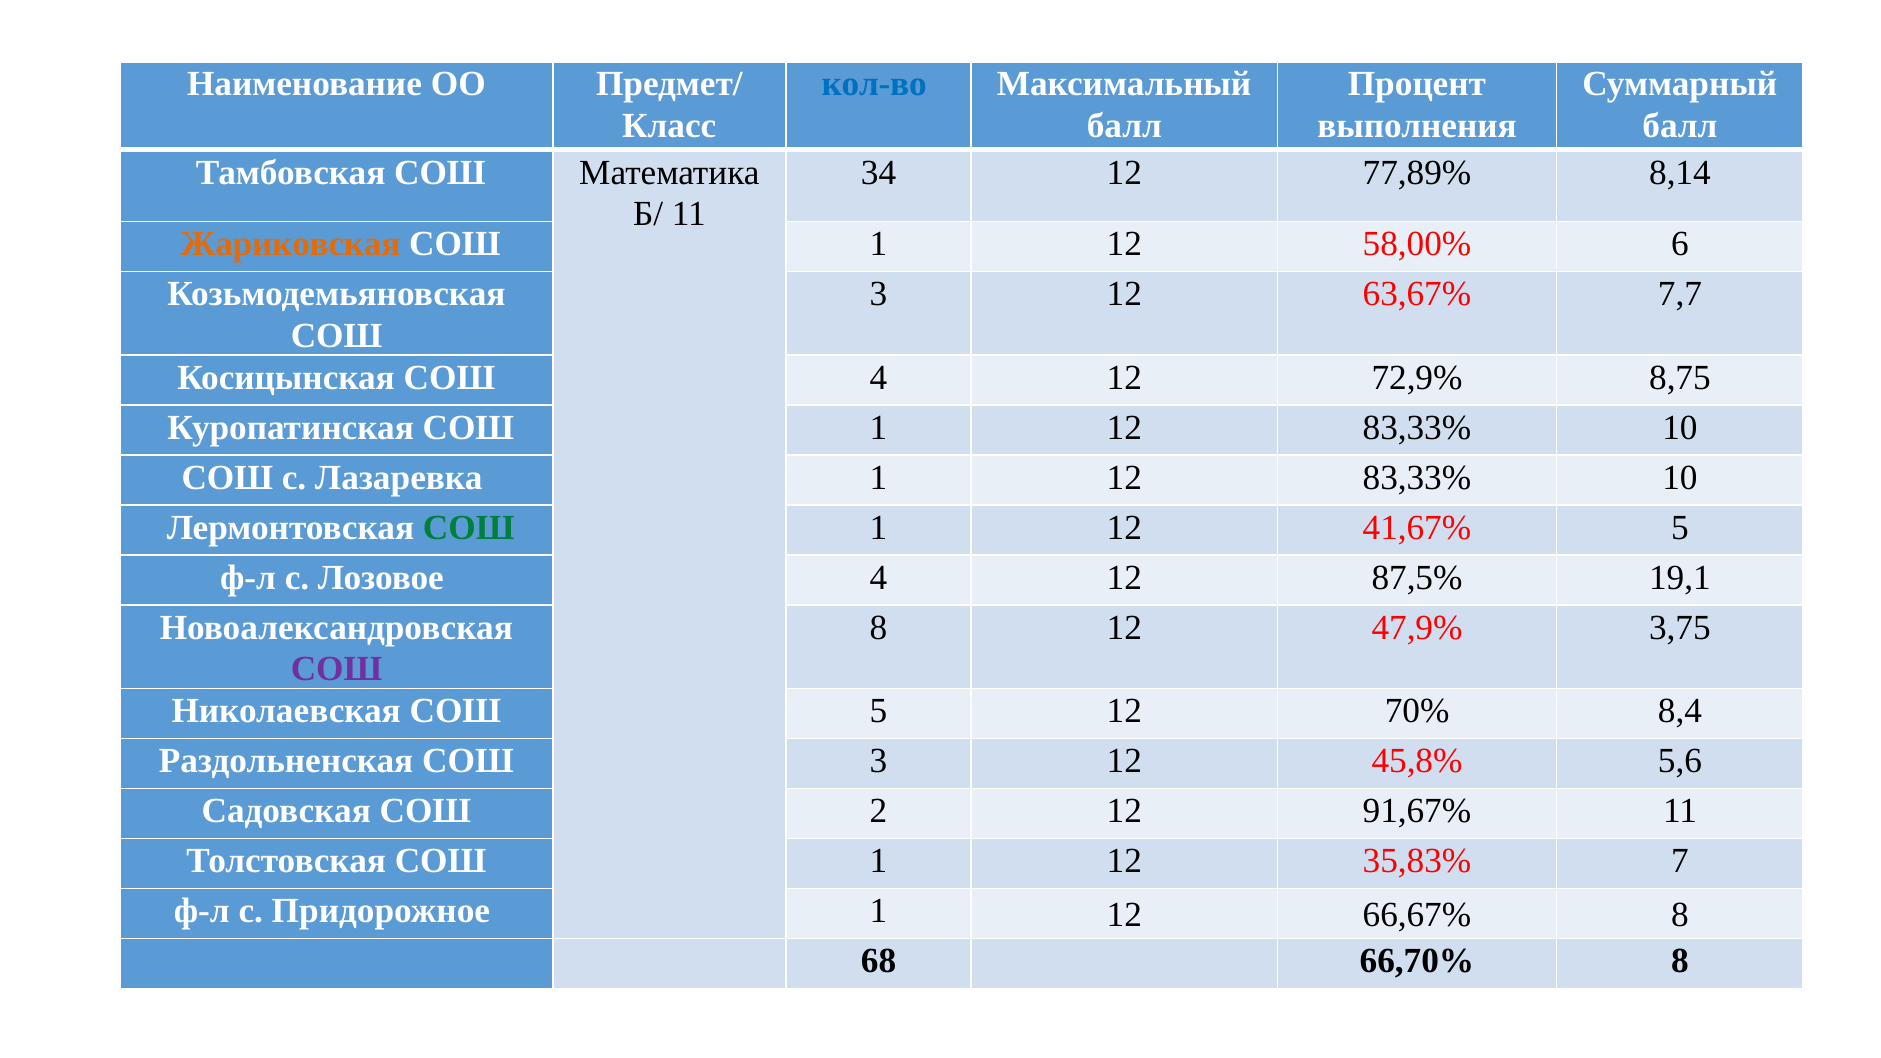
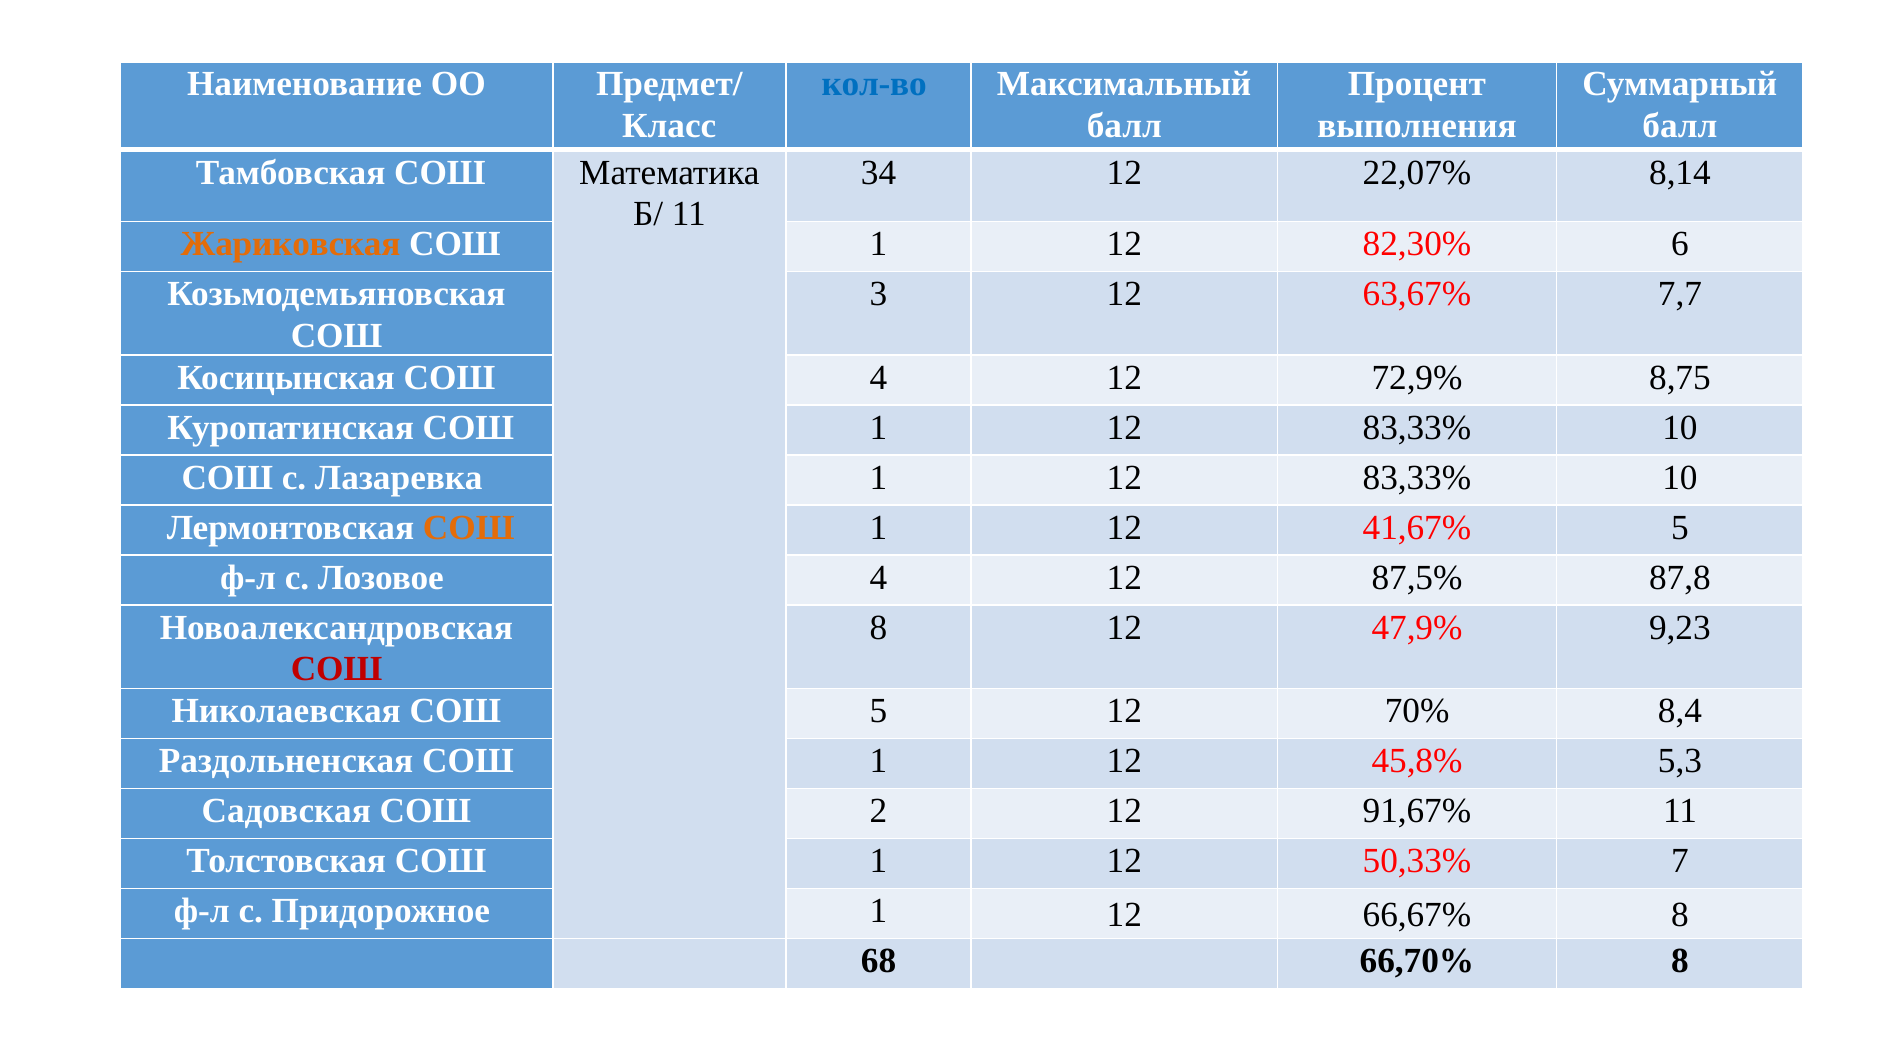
77,89%: 77,89% -> 22,07% (1417, 172)
58,00%: 58,00% -> 82,30% (1417, 244)
СОШ colour: green -> orange (469, 528)
19,1: 19,1 -> 87,8 (1680, 578)
3,75: 3,75 -> 9,23 (1680, 628)
СОШ colour: purple -> red (337, 669)
Раздольненская СОШ 3: 3 -> 1 (879, 761)
5,6: 5,6 -> 5,3 (1680, 761)
35,83%: 35,83% -> 50,33% (1417, 861)
